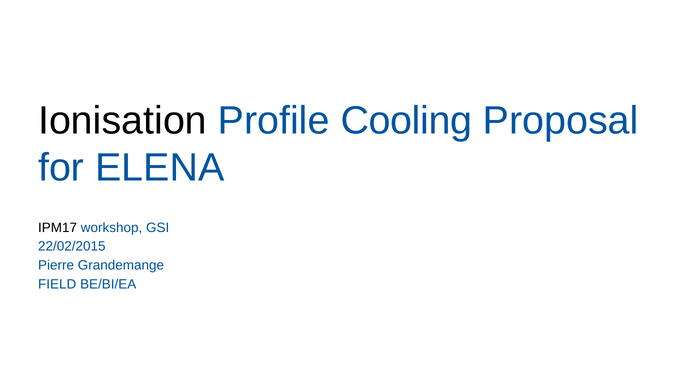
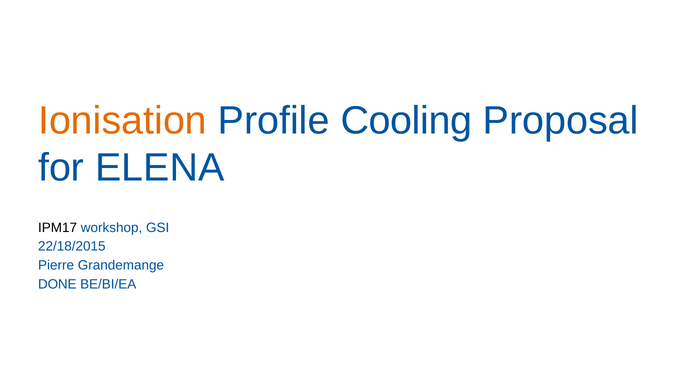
Ionisation colour: black -> orange (123, 120)
22/02/2015: 22/02/2015 -> 22/18/2015 (72, 246)
FIELD: FIELD -> DONE (57, 284)
